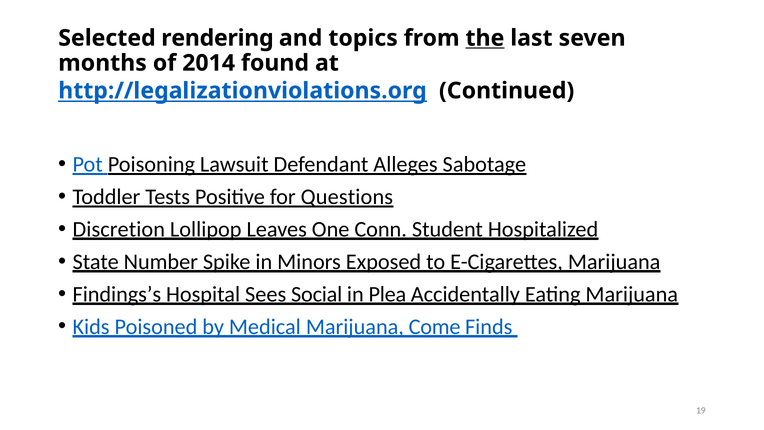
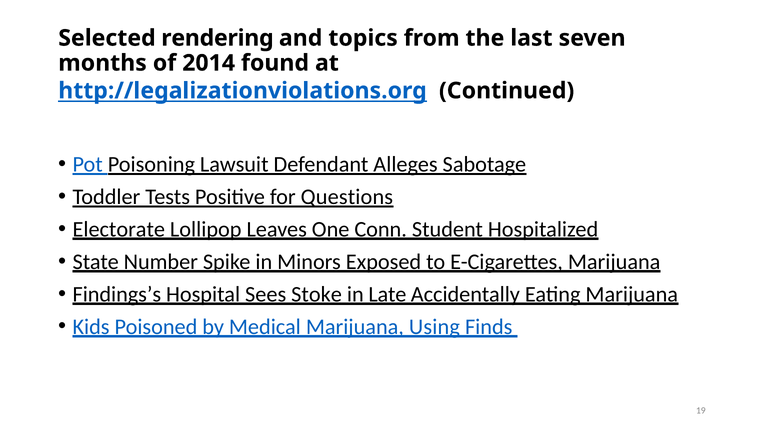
the underline: present -> none (485, 38)
Discretion: Discretion -> Electorate (119, 229)
Social: Social -> Stoke (317, 294)
Plea: Plea -> Late (387, 294)
Come: Come -> Using (434, 326)
